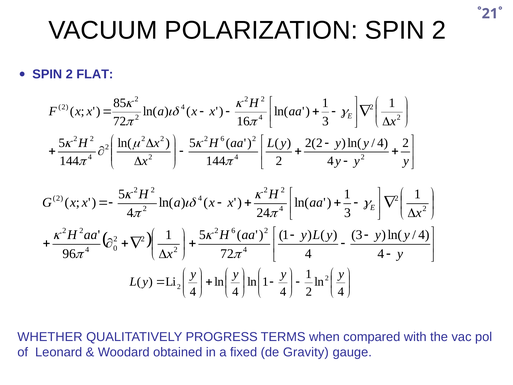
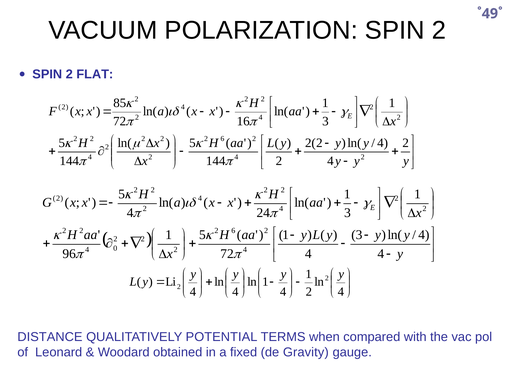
˚21˚: ˚21˚ -> ˚49˚ (490, 14)
WHETHER: WHETHER -> DISTANCE (50, 337)
PROGRESS: PROGRESS -> POTENTIAL (222, 337)
